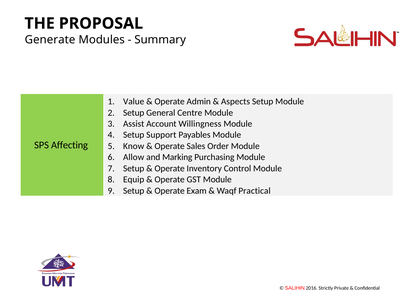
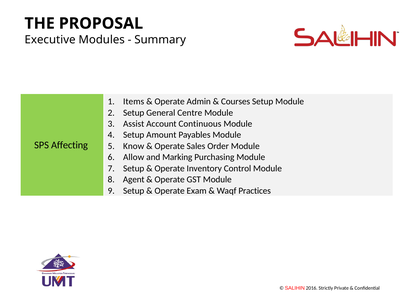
Generate: Generate -> Executive (50, 40)
Value: Value -> Items (134, 101)
Aspects: Aspects -> Courses (236, 101)
Willingness: Willingness -> Continuous (200, 124)
Support: Support -> Amount (161, 135)
Equip: Equip -> Agent (134, 179)
Practical: Practical -> Practices (255, 190)
